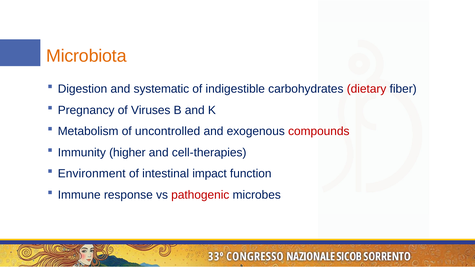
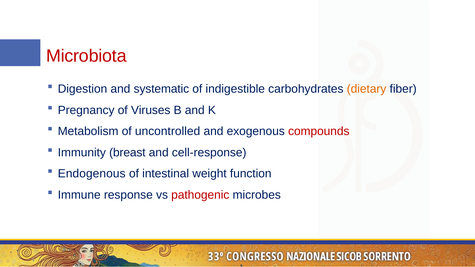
Microbiota colour: orange -> red (86, 56)
dietary colour: red -> orange (367, 89)
higher: higher -> breast (127, 153)
cell-therapies: cell-therapies -> cell-response (209, 153)
Environment: Environment -> Endogenous (92, 174)
impact: impact -> weight (210, 174)
